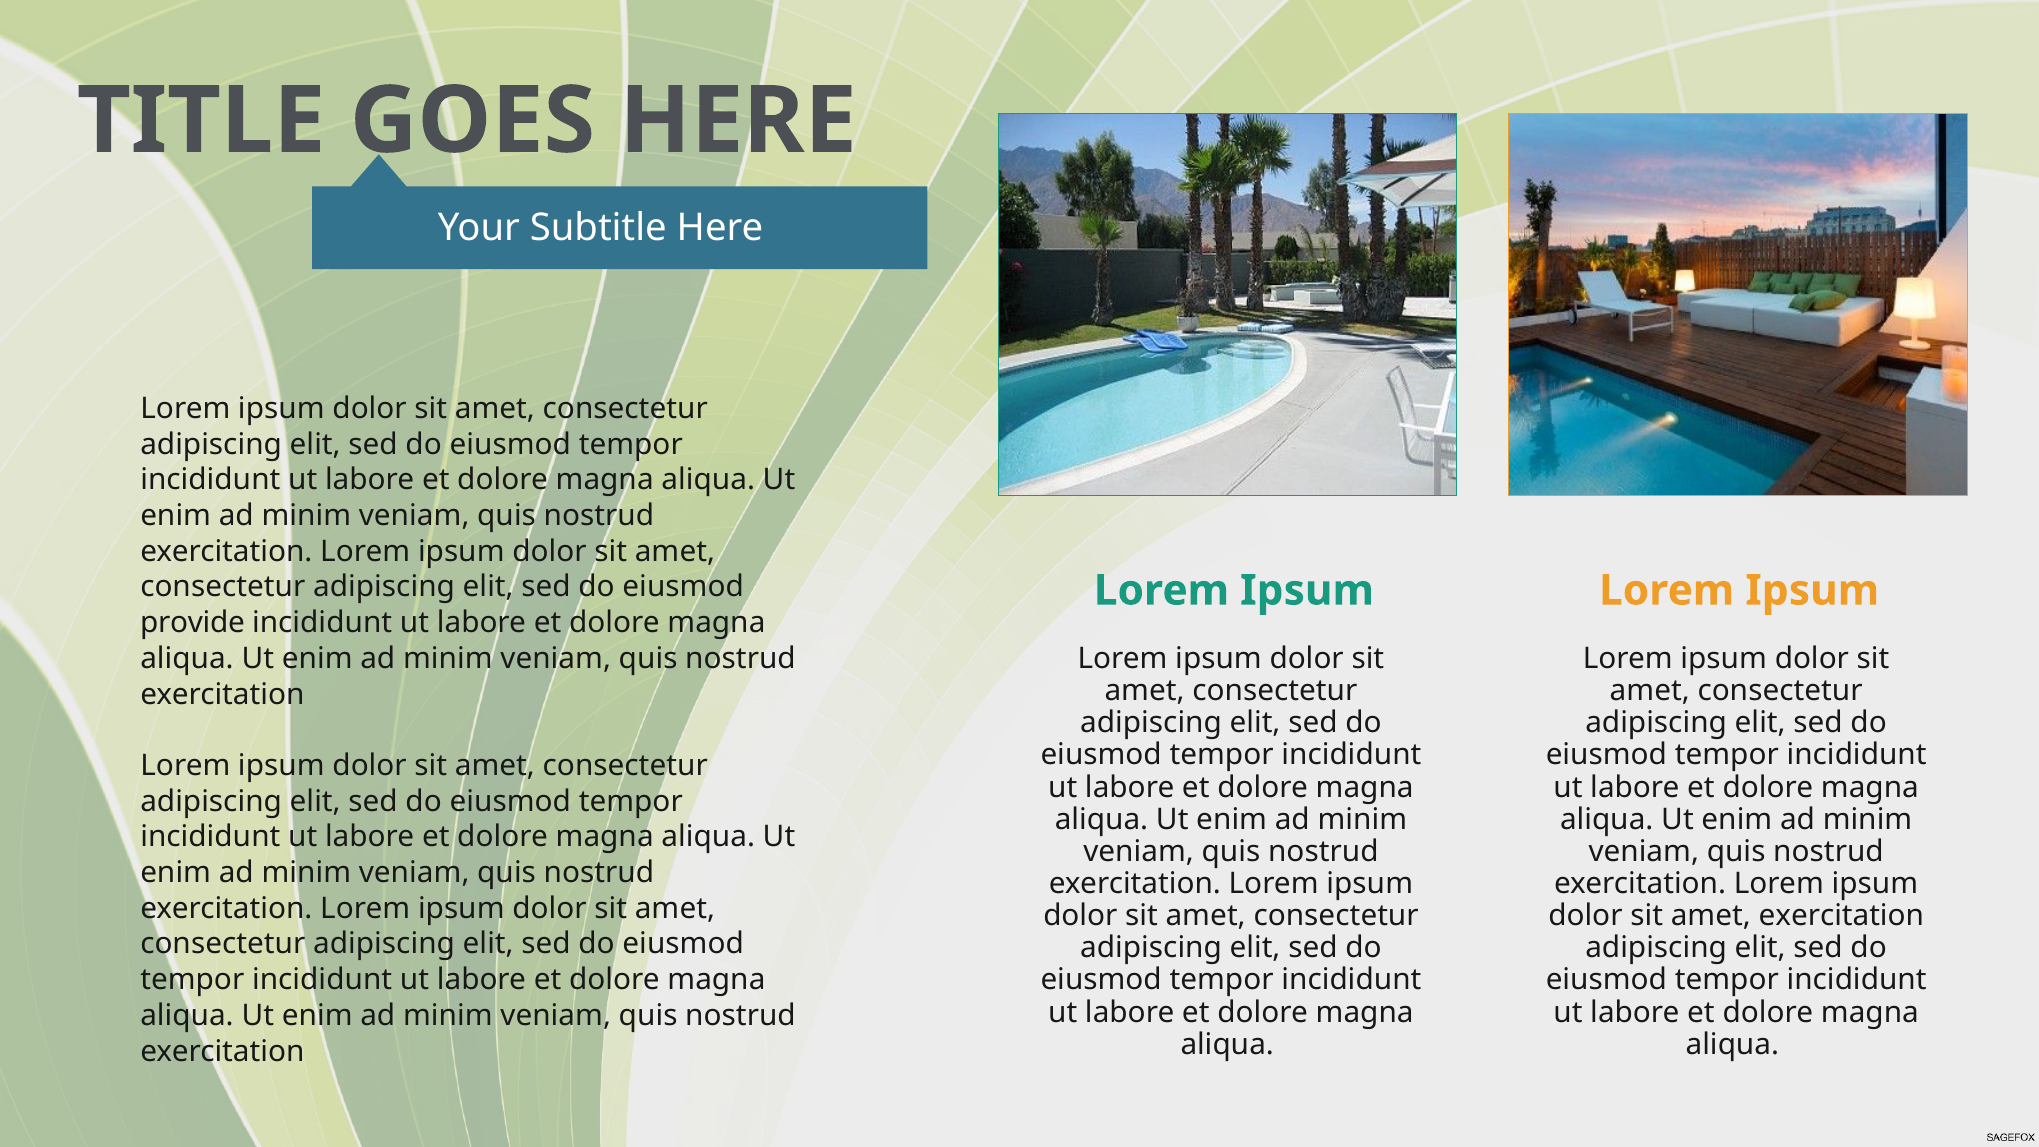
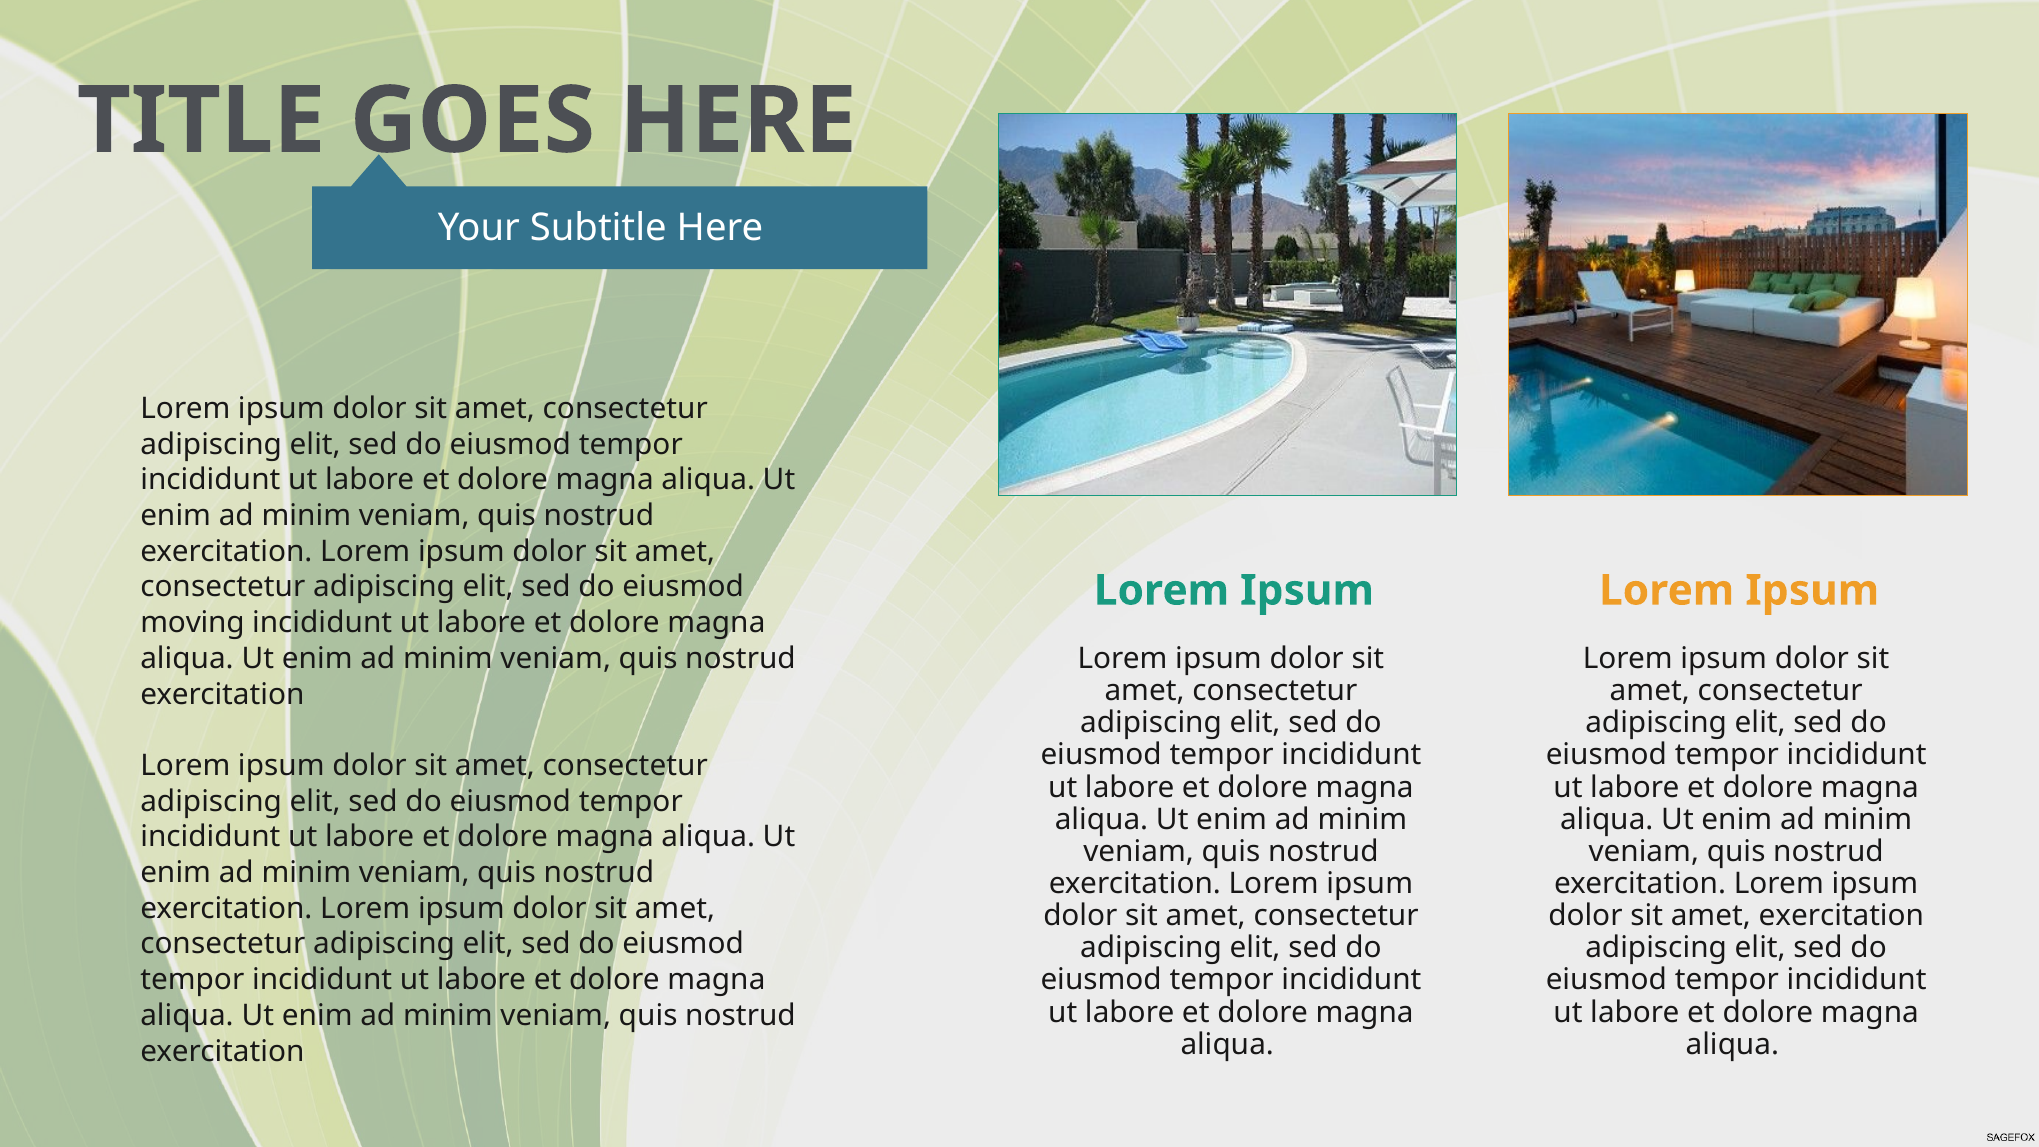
provide: provide -> moving (192, 623)
